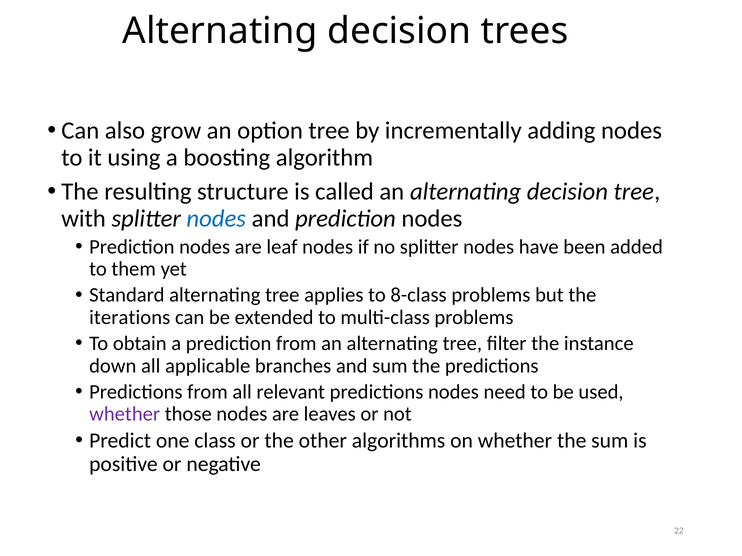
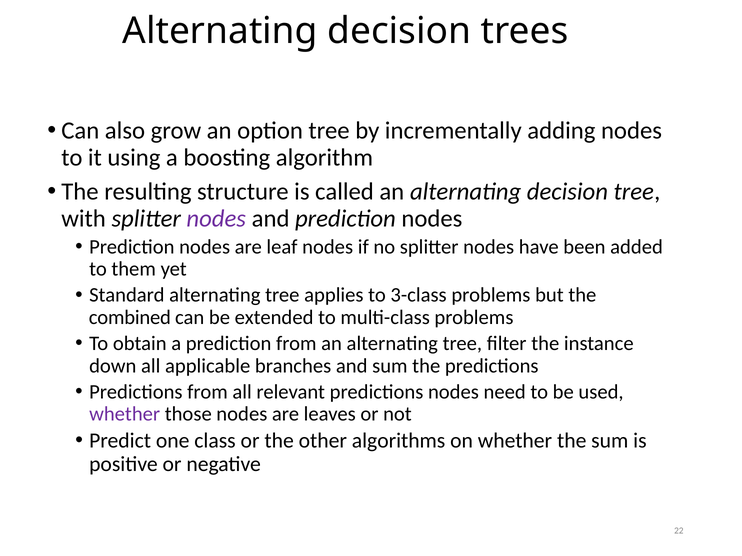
nodes colour: blue -> purple (216, 219)
8-class: 8-class -> 3-class (419, 295)
iterations: iterations -> combined (130, 318)
